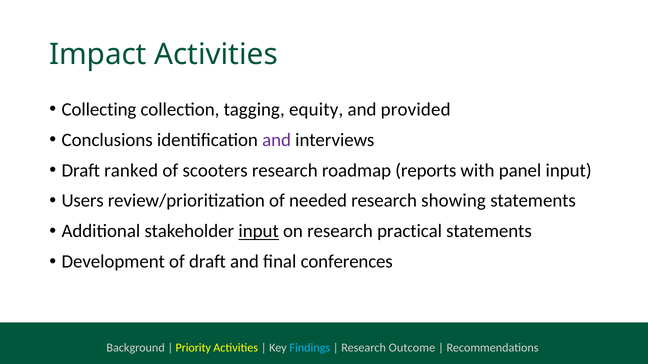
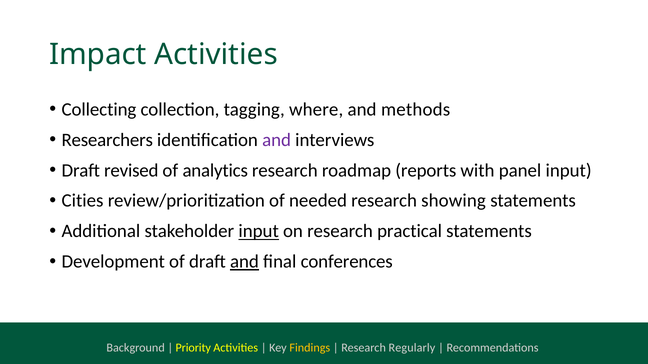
equity: equity -> where (316, 110)
provided: provided -> methods (416, 110)
Conclusions: Conclusions -> Researchers (107, 140)
ranked: ranked -> revised (131, 171)
scooters: scooters -> analytics (215, 171)
Users: Users -> Cities (83, 201)
and underline: none -> present (244, 262)
Findings colour: light blue -> yellow (310, 348)
Outcome: Outcome -> Regularly (412, 348)
